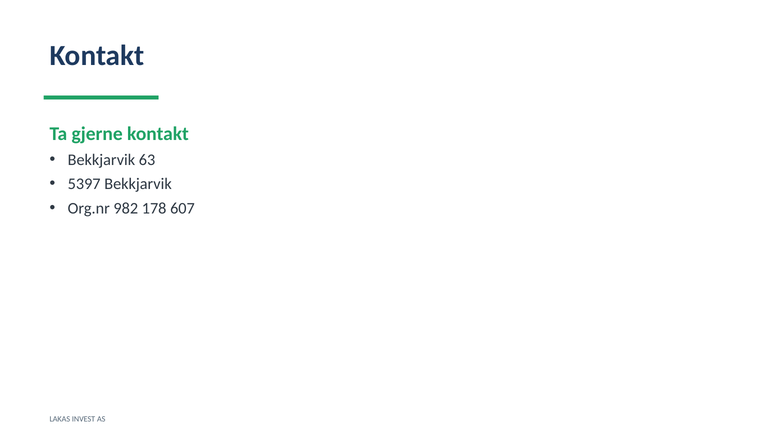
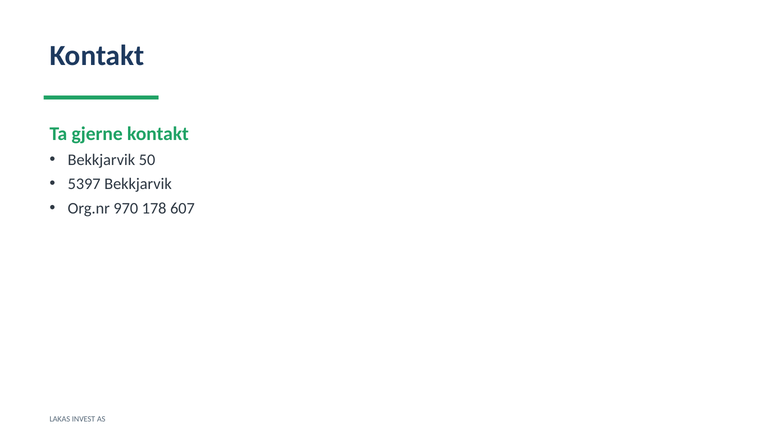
63: 63 -> 50 (147, 160)
982: 982 -> 970 (126, 209)
